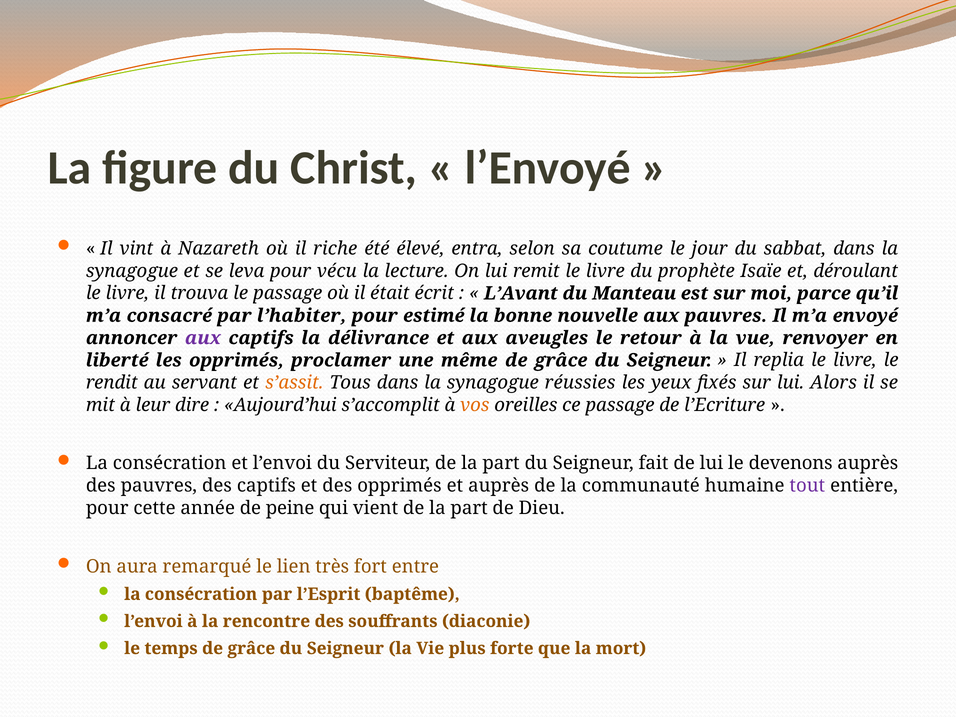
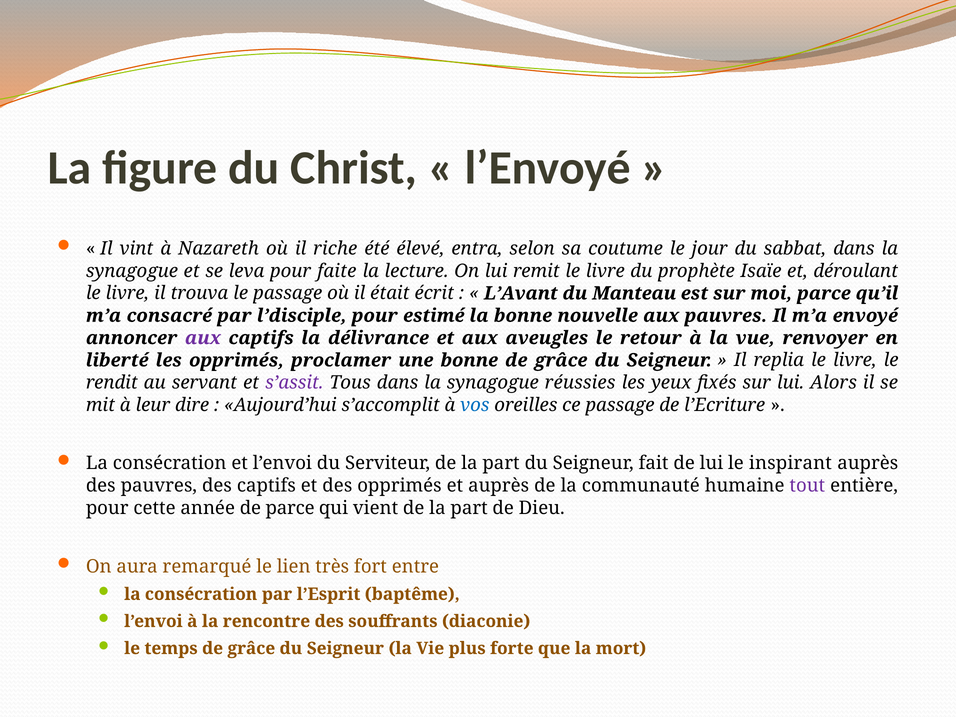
vécu: vécu -> faite (337, 271)
l’habiter: l’habiter -> l’disciple (302, 316)
une même: même -> bonne (469, 360)
s’assit colour: orange -> purple (294, 383)
vos colour: orange -> blue (475, 405)
devenons: devenons -> inspirant (790, 463)
de peine: peine -> parce (290, 508)
